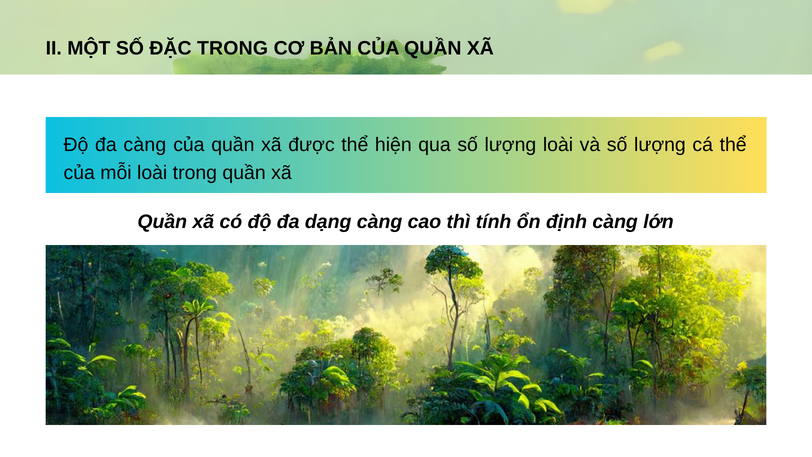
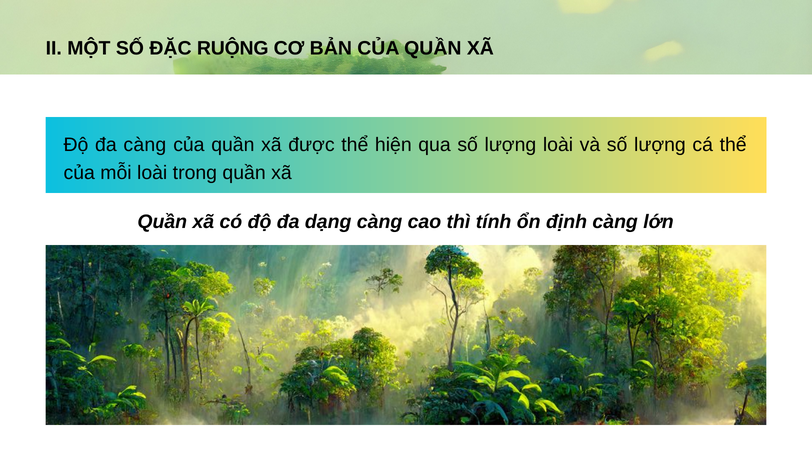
ĐẶC TRONG: TRONG -> RUỘNG (233, 48)
